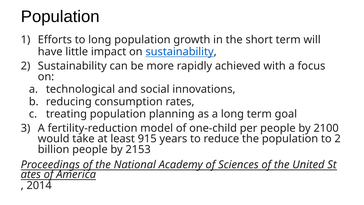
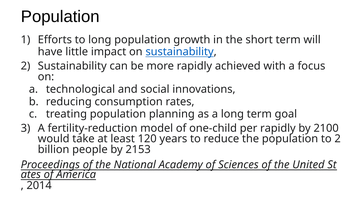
per people: people -> rapidly (278, 128)
915: 915 -> 120 (147, 139)
